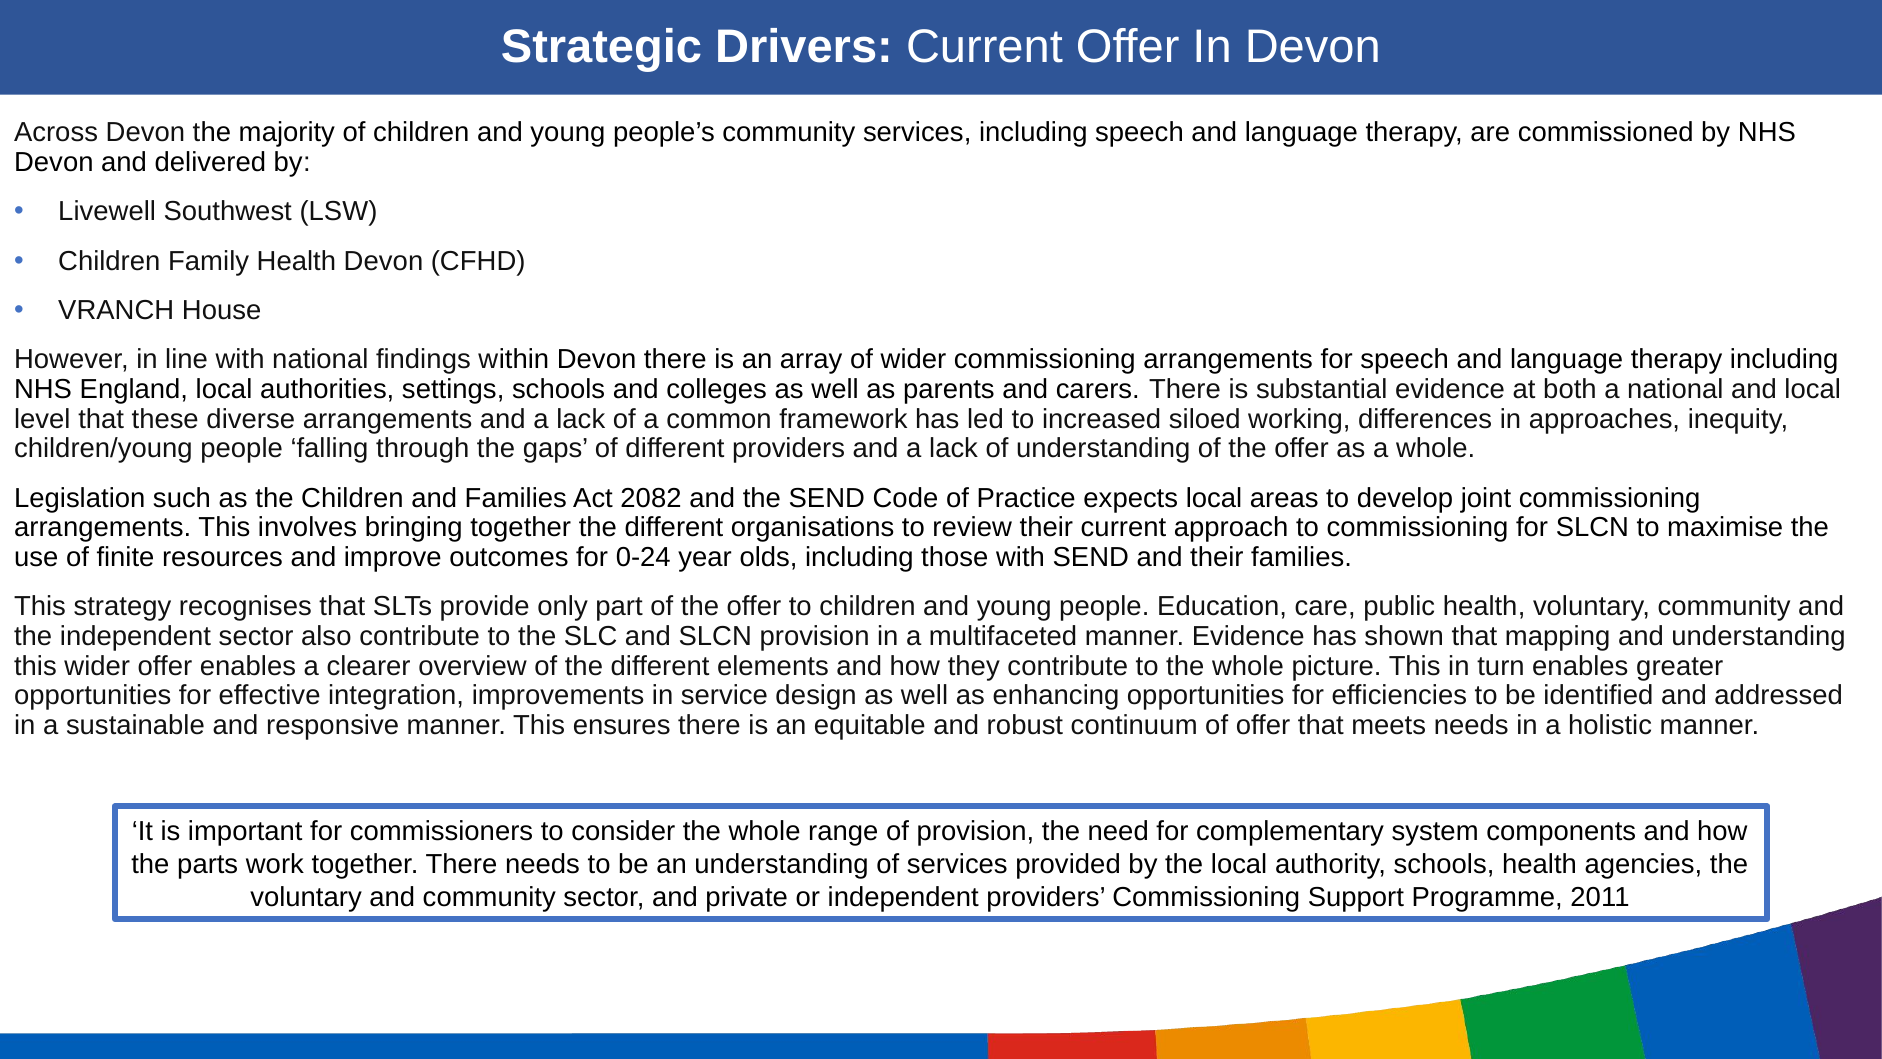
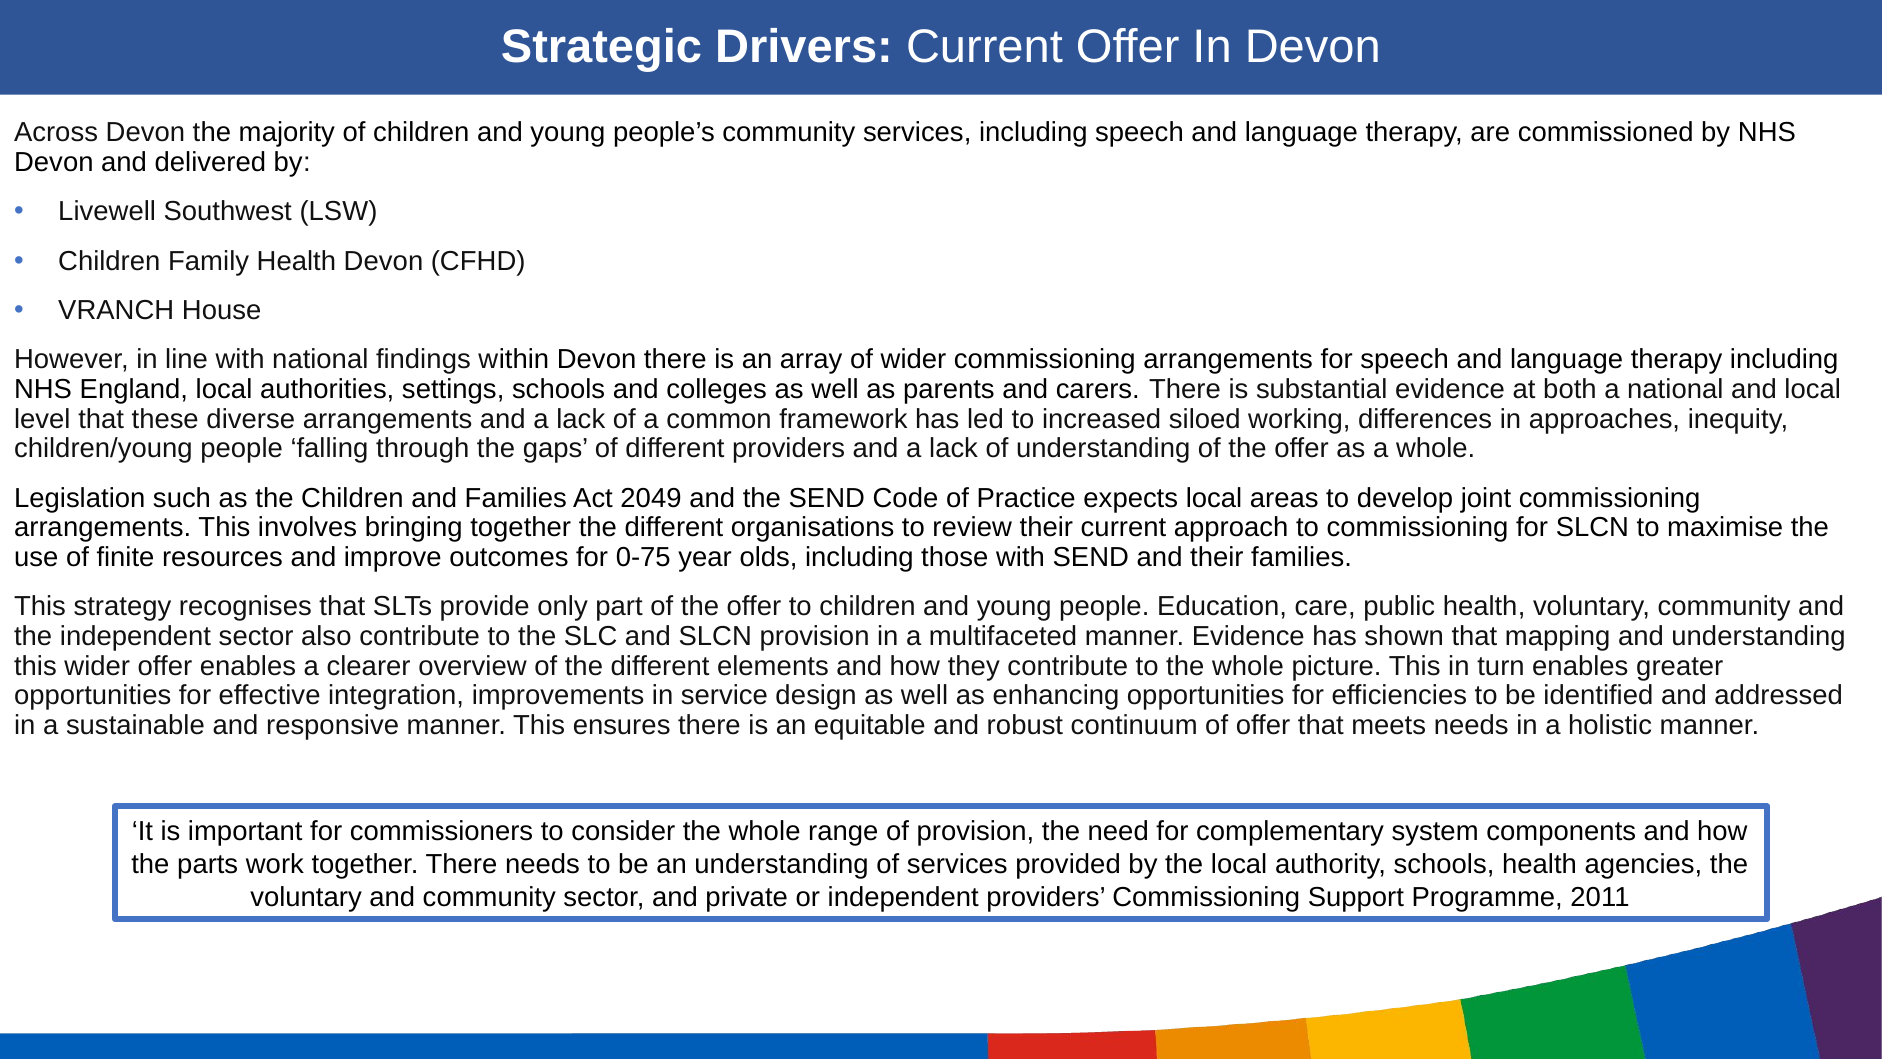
2082: 2082 -> 2049 (651, 498)
0-24: 0-24 -> 0-75 (643, 557)
